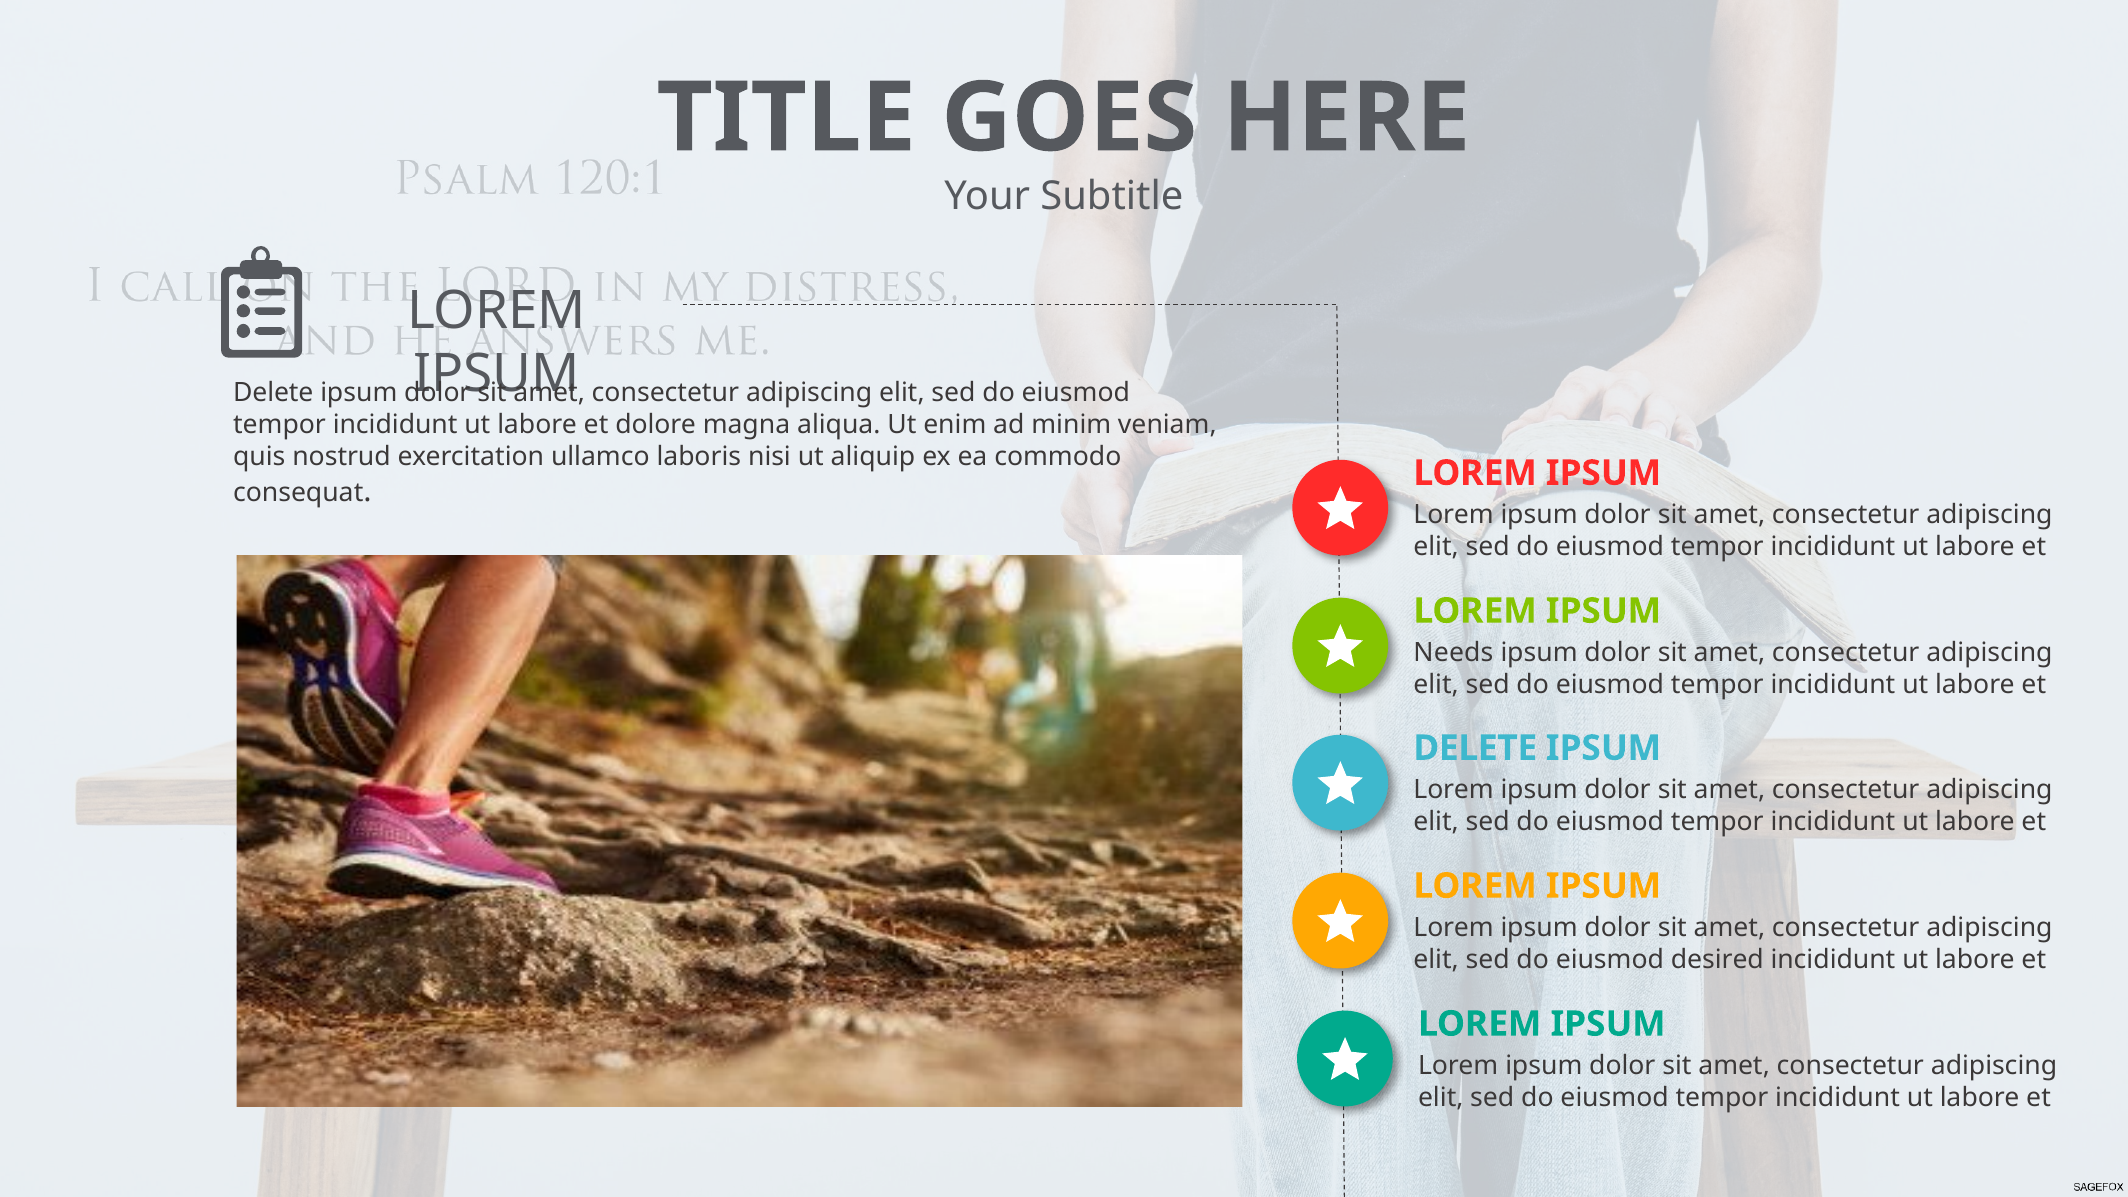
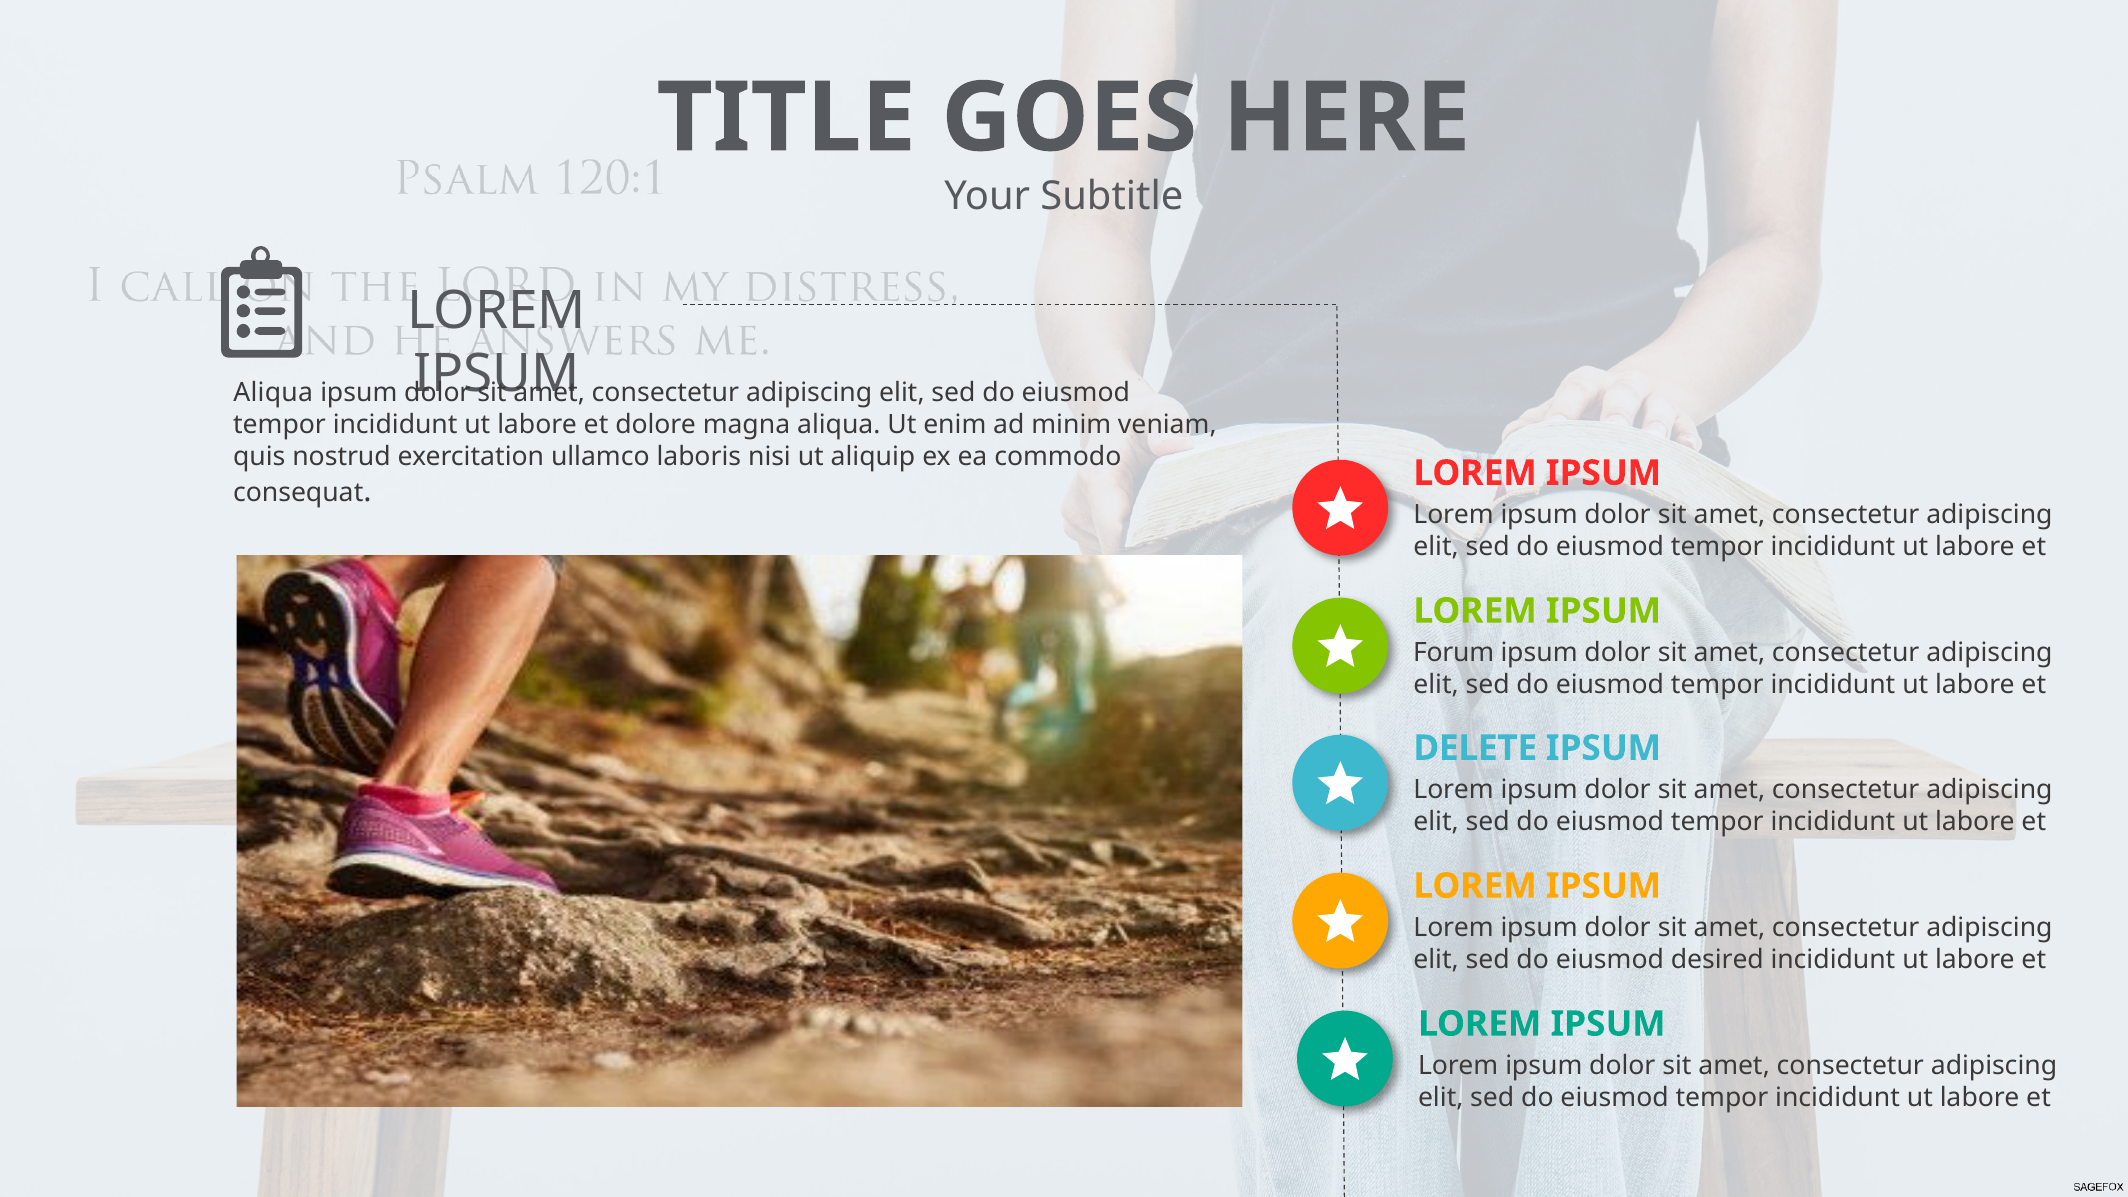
Delete: Delete -> Aliqua (273, 393)
Needs: Needs -> Forum (1454, 653)
